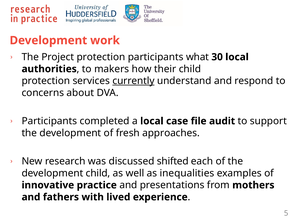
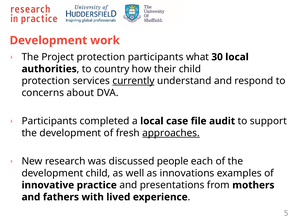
makers: makers -> country (112, 69)
approaches underline: none -> present (171, 133)
shifted: shifted -> people (173, 161)
inequalities: inequalities -> innovations (187, 173)
